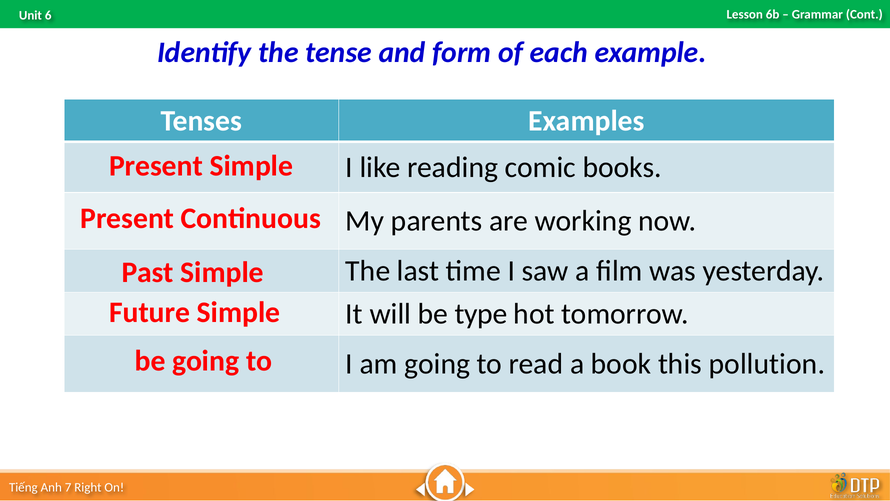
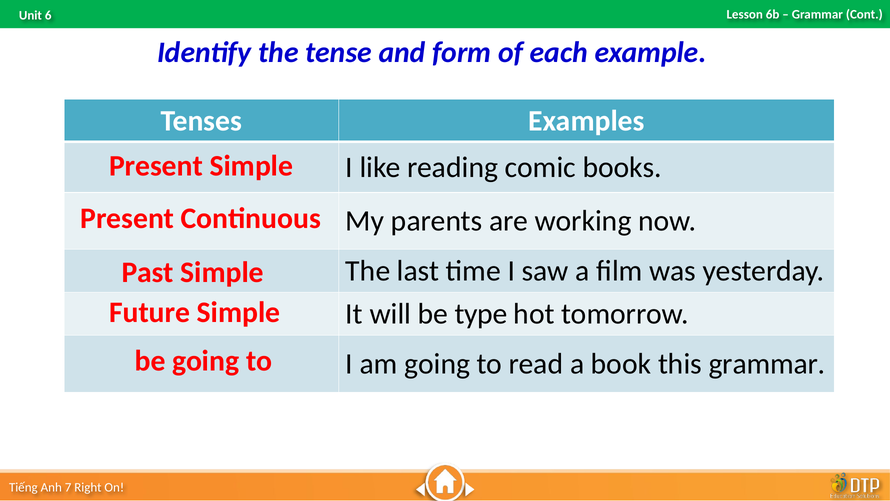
this pollution: pollution -> grammar (767, 364)
